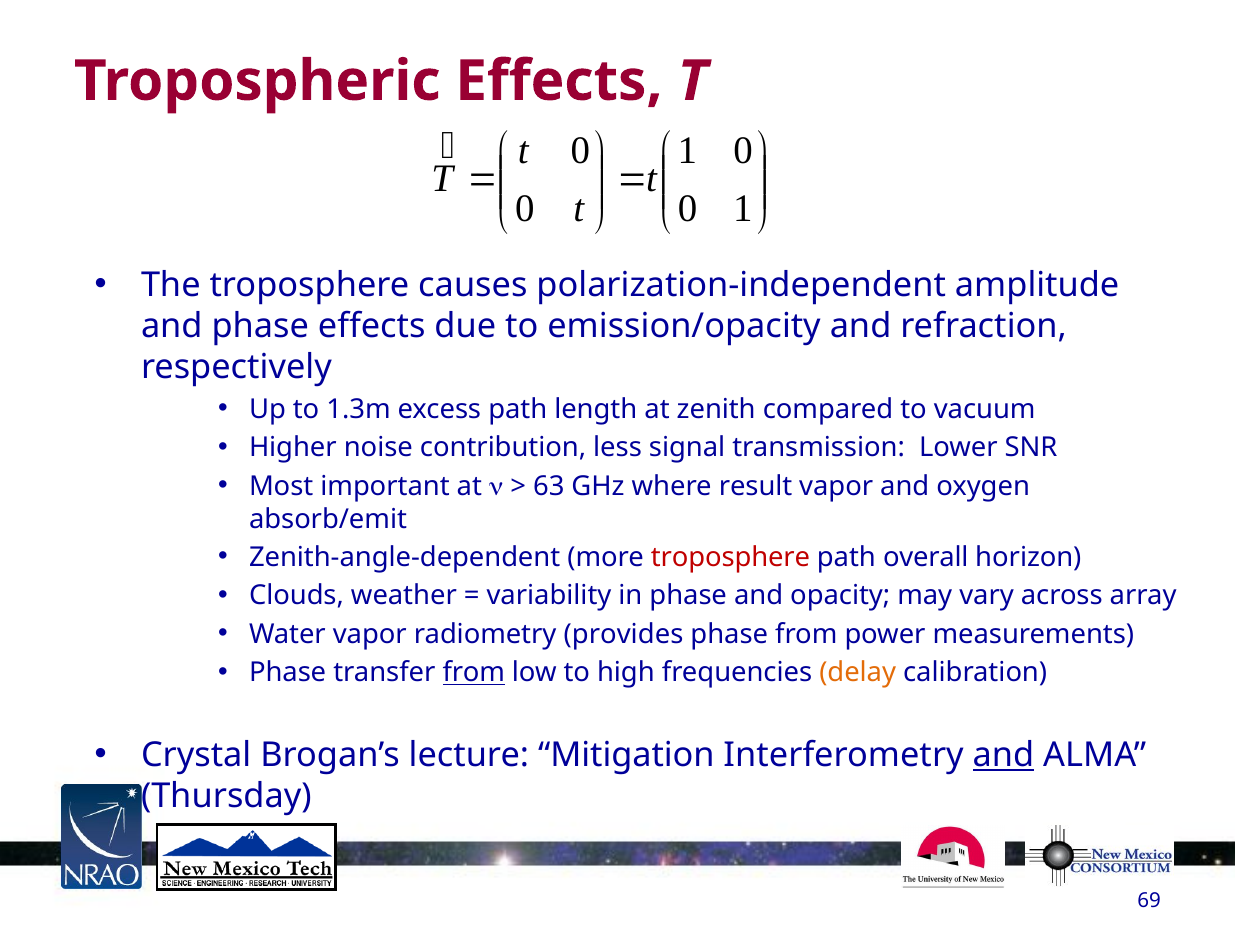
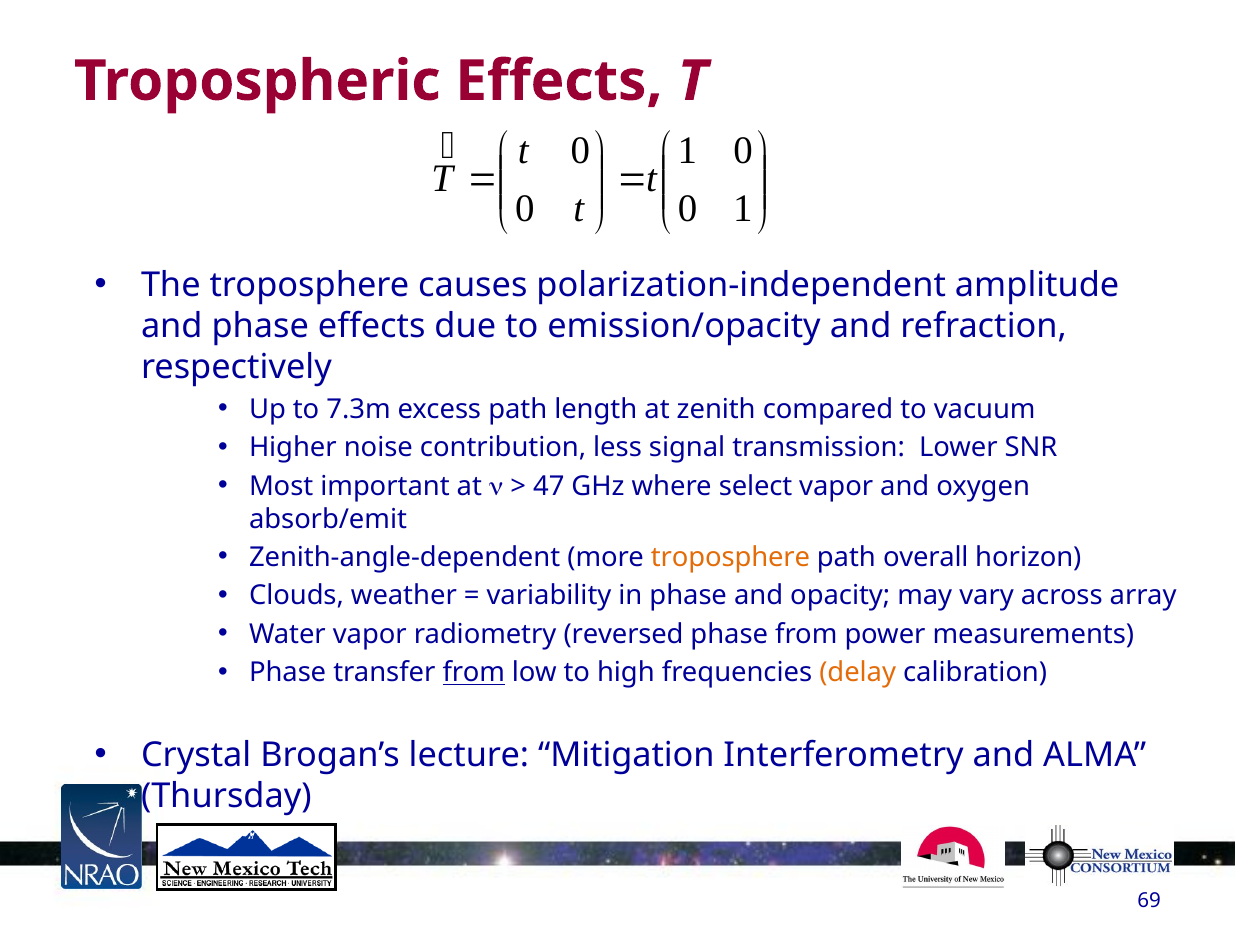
1.3m: 1.3m -> 7.3m (359, 409)
63: 63 -> 47 (549, 486)
result: result -> select (756, 486)
troposphere colour: red -> orange (730, 558)
provides: provides -> reversed (624, 634)
and underline: present -> none (1003, 756)
